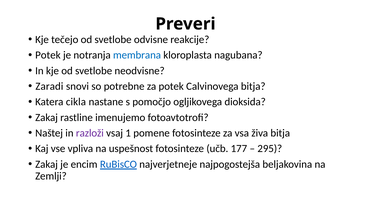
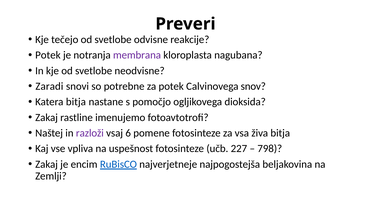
membrana colour: blue -> purple (137, 55)
Calvinovega bitja: bitja -> snov (253, 86)
Katera cikla: cikla -> bitja (76, 102)
1: 1 -> 6 (128, 133)
177: 177 -> 227 (239, 148)
295: 295 -> 798 (270, 148)
